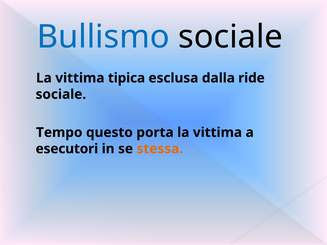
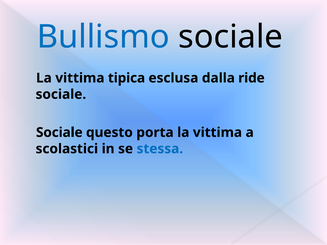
Tempo: Tempo -> Sociale (59, 133)
esecutori: esecutori -> scolastici (67, 149)
stessa colour: orange -> blue (160, 149)
